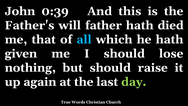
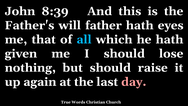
0:39: 0:39 -> 8:39 (55, 11)
died: died -> eyes (171, 25)
day colour: light green -> pink (134, 82)
